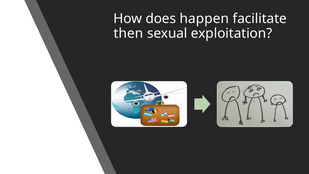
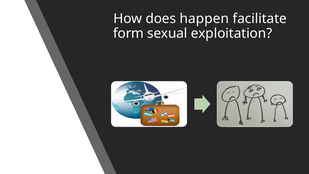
then: then -> form (129, 33)
